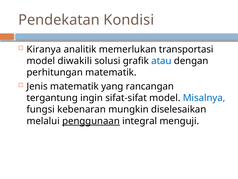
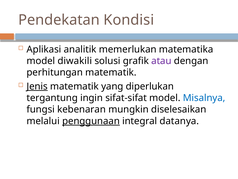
Kiranya: Kiranya -> Aplikasi (44, 49)
transportasi: transportasi -> matematika (186, 49)
atau colour: blue -> purple (161, 61)
Jenis underline: none -> present (37, 86)
rancangan: rancangan -> diperlukan (150, 86)
menguji: menguji -> datanya (179, 121)
